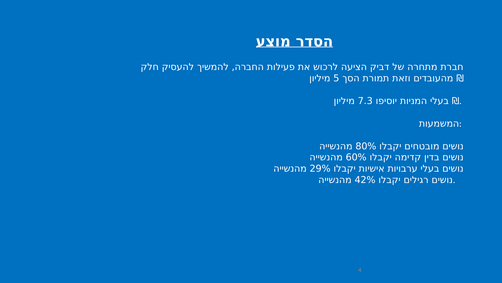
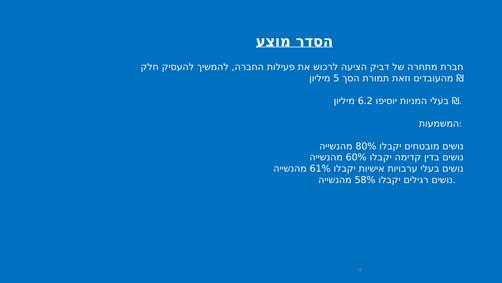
7.3: 7.3 -> 6.2 (365, 101)
29%: 29% -> 61% (320, 168)
42%: 42% -> 58% (365, 180)
